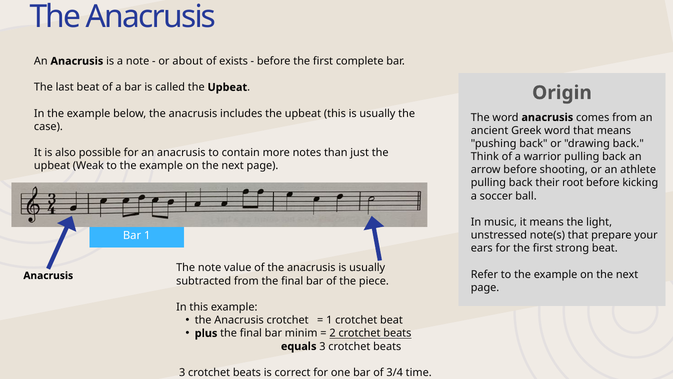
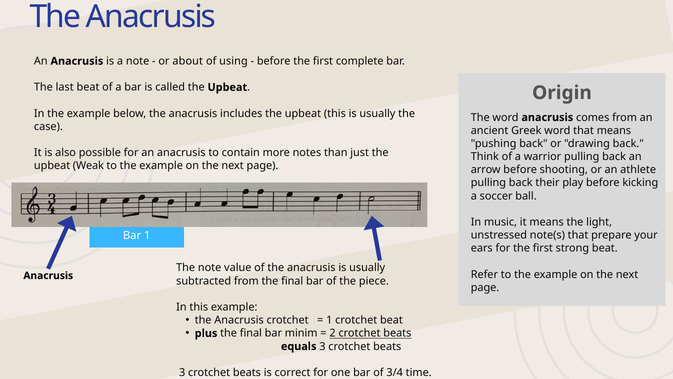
exists: exists -> using (233, 61)
root: root -> play (573, 183)
